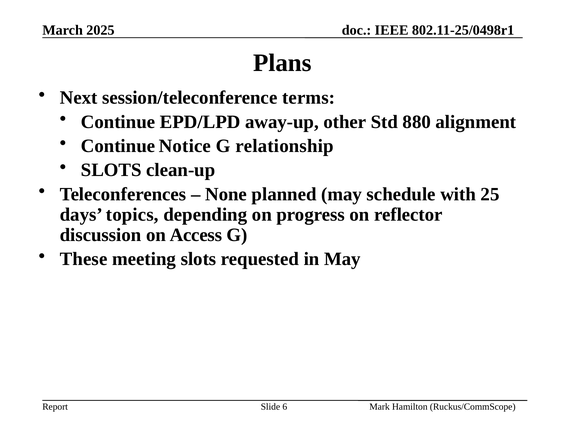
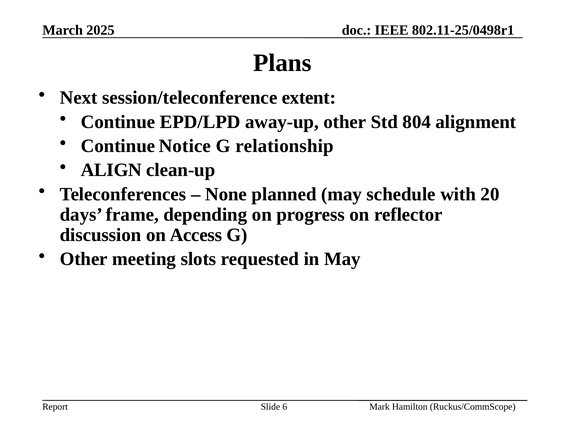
terms: terms -> extent (309, 98)
880: 880 -> 804 (417, 122)
SLOTS: SLOTS -> ALIGN (111, 170)
25: 25 -> 20 (490, 194)
topics: topics -> frame (132, 214)
These: These -> Other (84, 259)
